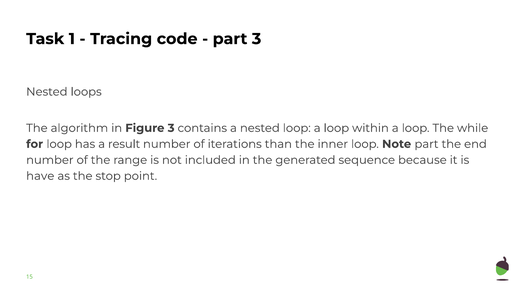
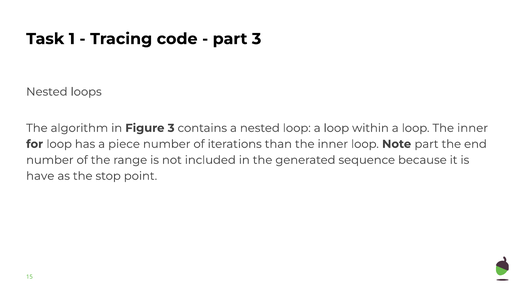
loop The while: while -> inner (473, 128)
result: result -> piece (124, 144)
